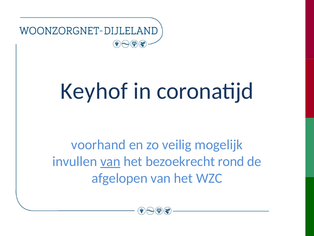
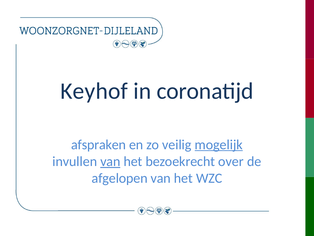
voorhand: voorhand -> afspraken (99, 144)
mogelijk underline: none -> present (219, 144)
rond: rond -> over (231, 161)
